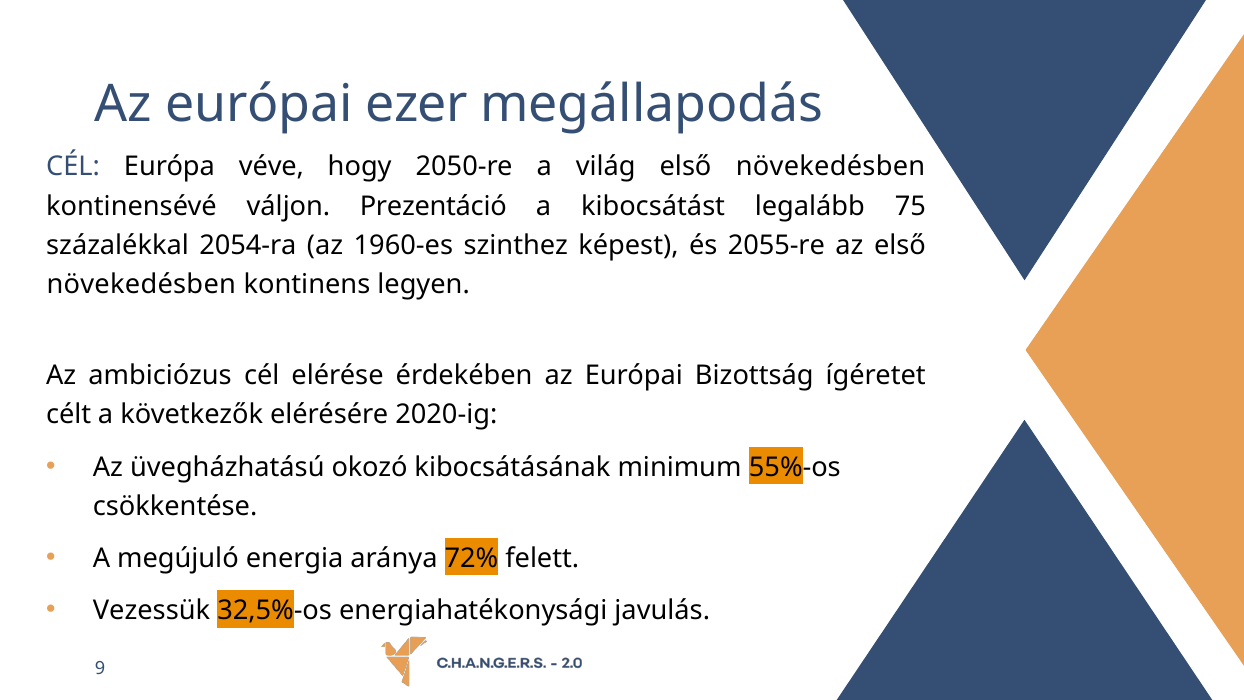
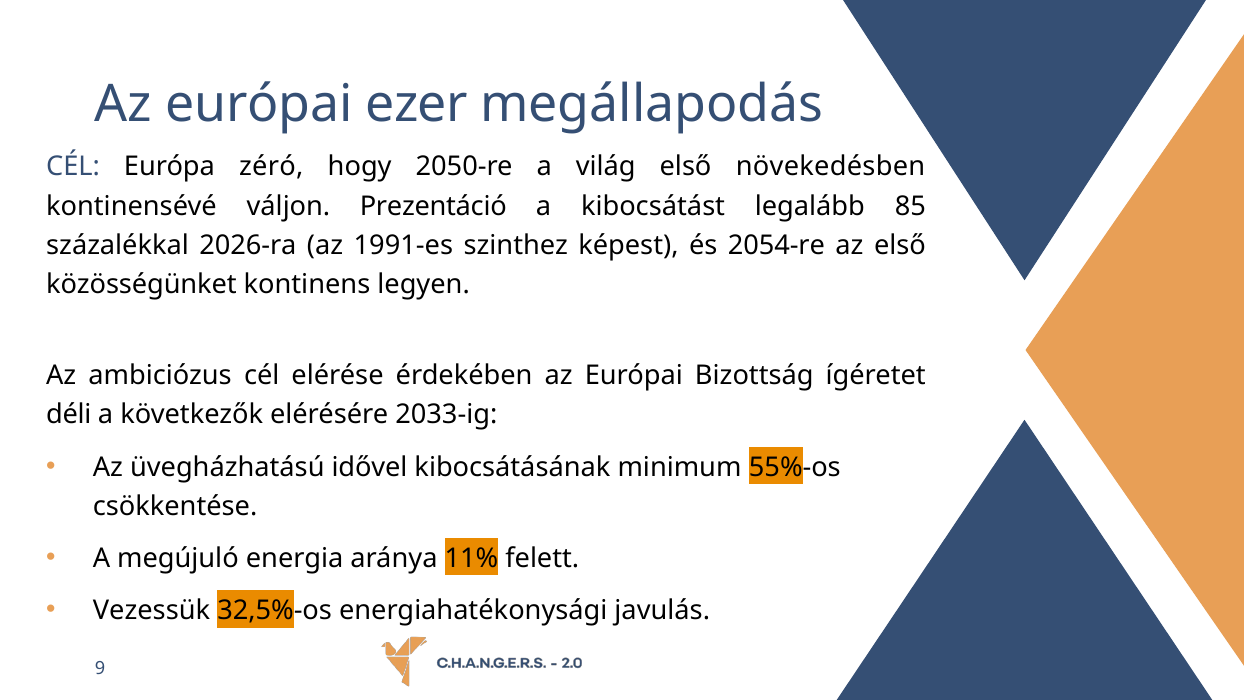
véve: véve -> zéró (271, 167)
75: 75 -> 85 (910, 206)
2054-ra: 2054-ra -> 2026-ra (248, 245)
1960-es: 1960-es -> 1991-es (403, 245)
2055-re: 2055-re -> 2054-re (776, 245)
növekedésben: növekedésben -> közösségünket (141, 284)
célt: célt -> déli (69, 415)
2020-ig: 2020-ig -> 2033-ig (446, 415)
okozó: okozó -> idővel (370, 467)
72%: 72% -> 11% (471, 558)
